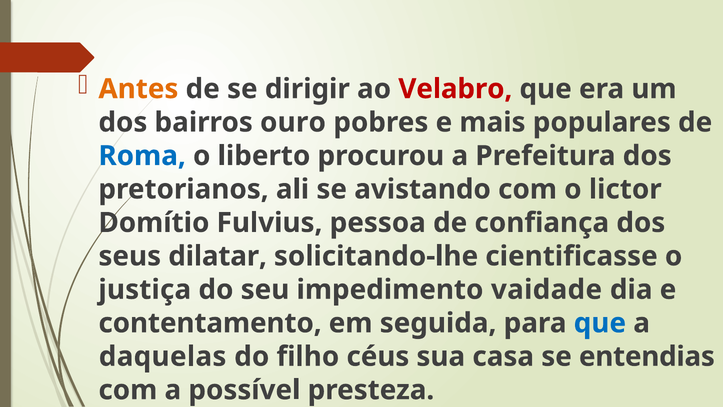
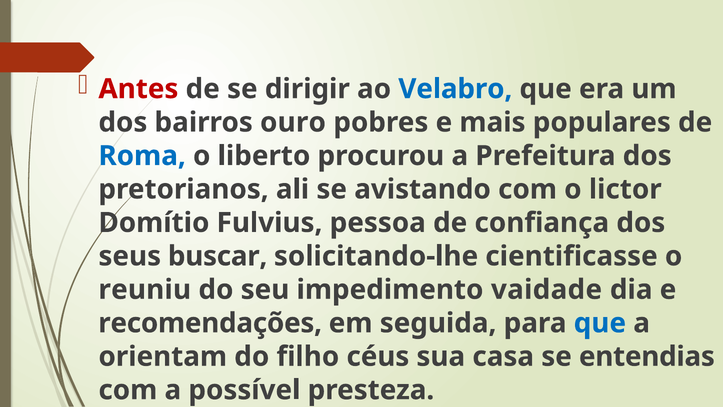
Antes colour: orange -> red (138, 89)
Velabro colour: red -> blue (455, 89)
dilatar: dilatar -> buscar (218, 256)
justiça: justiça -> reuniu (145, 289)
contentamento: contentamento -> recomendações (210, 323)
daquelas: daquelas -> orientam (163, 356)
